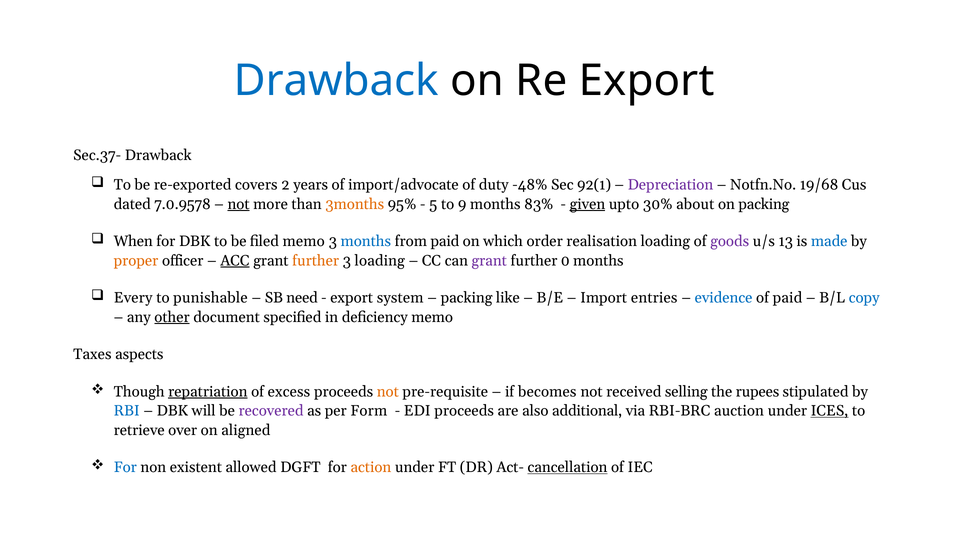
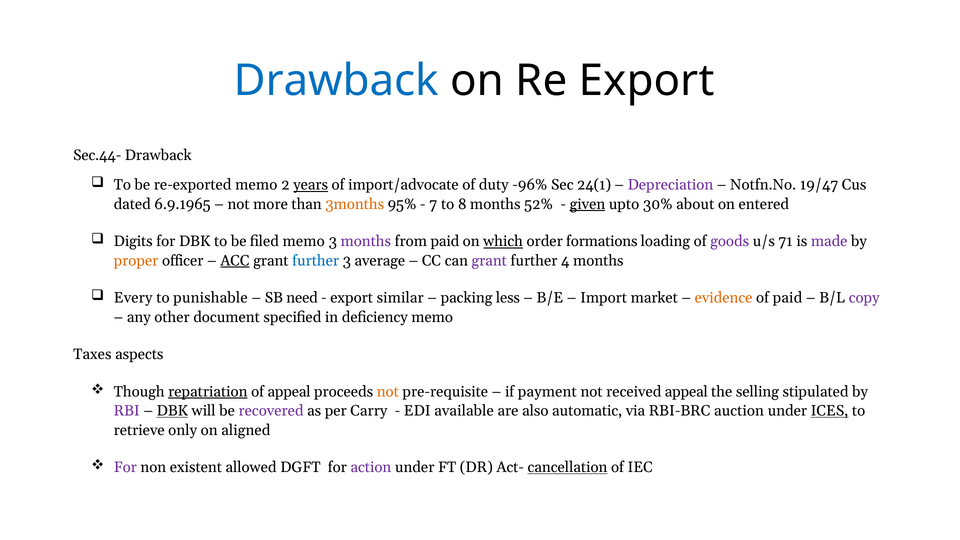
Sec.37-: Sec.37- -> Sec.44- (97, 155)
re-exported covers: covers -> memo (256, 185)
years underline: none -> present (311, 185)
-48%: -48% -> -96% (530, 185)
92(1: 92(1 -> 24(1 (594, 185)
19/68: 19/68 -> 19/47 (819, 185)
7.0.9578: 7.0.9578 -> 6.9.1965 (183, 204)
not underline: present -> none (239, 204)
5: 5 -> 7 (433, 204)
9: 9 -> 8 (462, 204)
83%: 83% -> 52% (539, 204)
on packing: packing -> entered (764, 204)
When: When -> Digits (133, 241)
months colour: blue -> purple (366, 241)
which underline: none -> present (503, 241)
realisation: realisation -> formations (602, 241)
13: 13 -> 71 (786, 241)
made colour: blue -> purple (829, 241)
further colour: orange -> blue (316, 261)
3 loading: loading -> average (380, 261)
0: 0 -> 4 (565, 261)
system: system -> similar (400, 298)
like: like -> less (508, 298)
entries: entries -> market (654, 298)
evidence colour: blue -> orange (724, 298)
copy colour: blue -> purple (864, 298)
other underline: present -> none (172, 317)
of excess: excess -> appeal (289, 392)
becomes: becomes -> payment (547, 392)
received selling: selling -> appeal (686, 392)
rupees: rupees -> selling (757, 392)
RBI colour: blue -> purple (127, 411)
DBK underline: none -> present (172, 411)
Form: Form -> Carry (369, 411)
EDI proceeds: proceeds -> available (464, 411)
additional: additional -> automatic (587, 411)
over: over -> only (183, 430)
For colour: blue -> purple (125, 467)
action colour: orange -> purple (371, 467)
